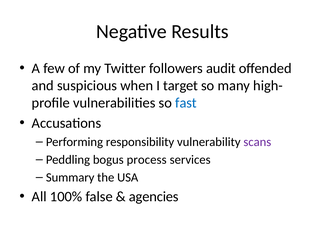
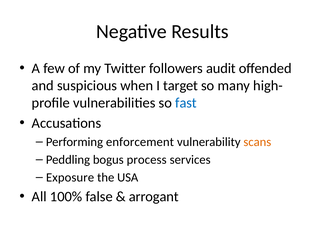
responsibility: responsibility -> enforcement (140, 142)
scans colour: purple -> orange (257, 142)
Summary: Summary -> Exposure (70, 177)
agencies: agencies -> arrogant (154, 196)
